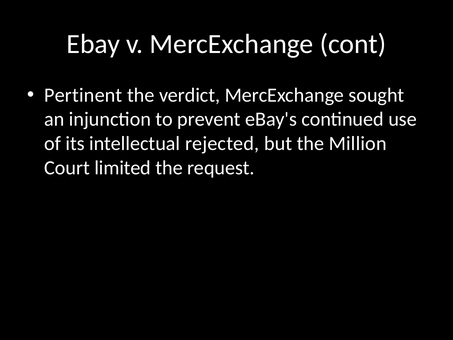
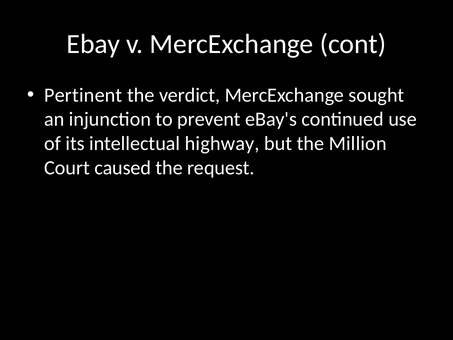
rejected: rejected -> highway (222, 143)
limited: limited -> caused (123, 168)
